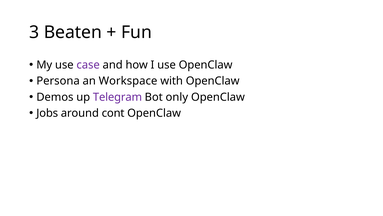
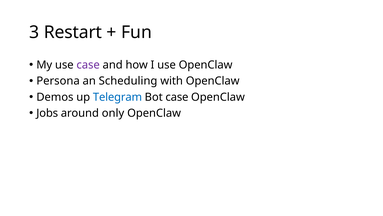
Beaten: Beaten -> Restart (73, 32)
Workspace: Workspace -> Scheduling (128, 81)
Telegram colour: purple -> blue (117, 97)
Bot only: only -> case (177, 97)
cont: cont -> only (113, 113)
